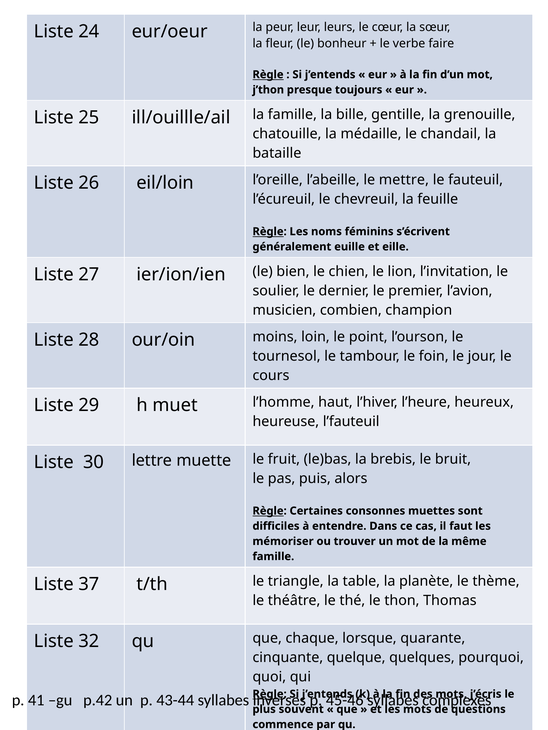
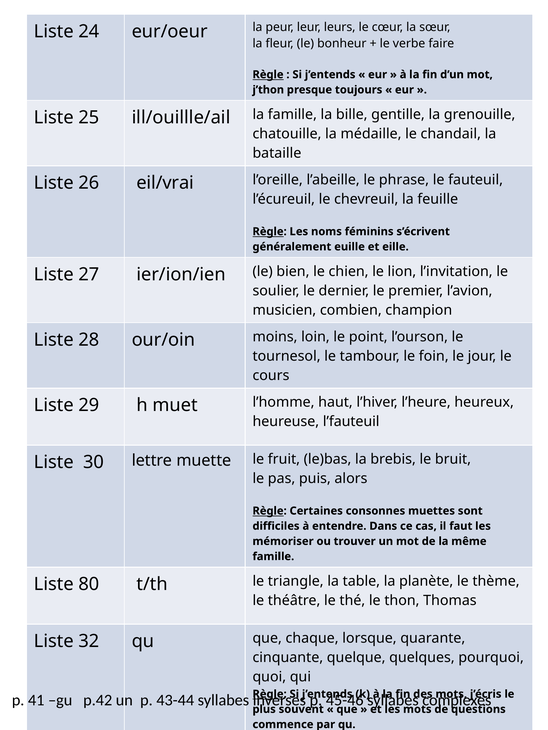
eil/loin: eil/loin -> eil/vrai (165, 183)
le mettre: mettre -> phrase (404, 180)
37: 37 -> 80 (89, 585)
